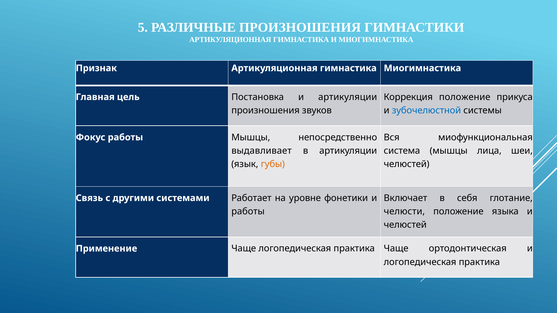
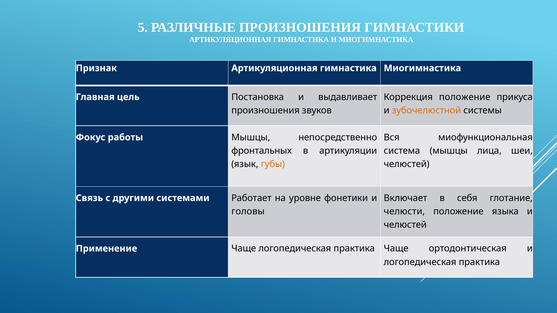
и артикуляции: артикуляции -> выдавливает (348, 97)
зубочелюстной colour: blue -> orange (426, 111)
выдавливает: выдавливает -> фронтальных (262, 151)
работы: работы -> головы (248, 212)
